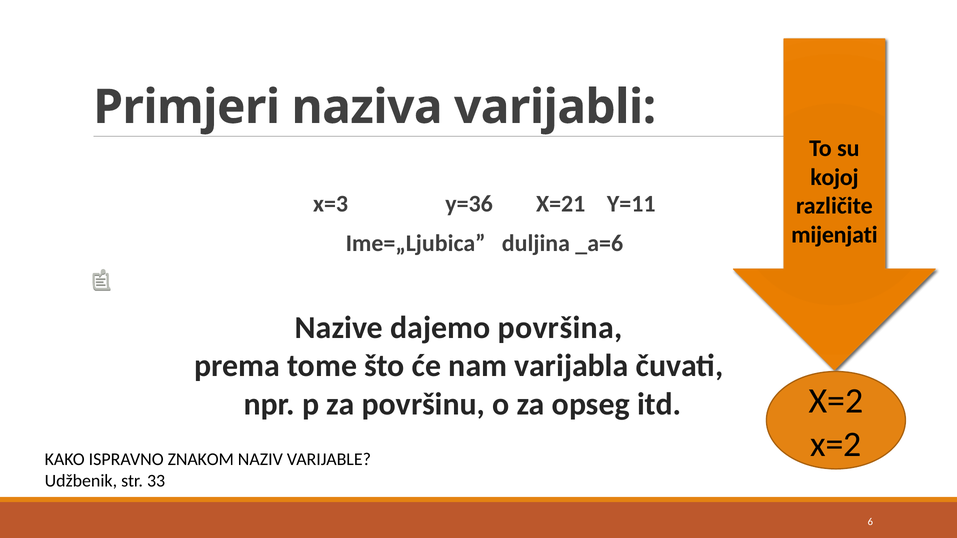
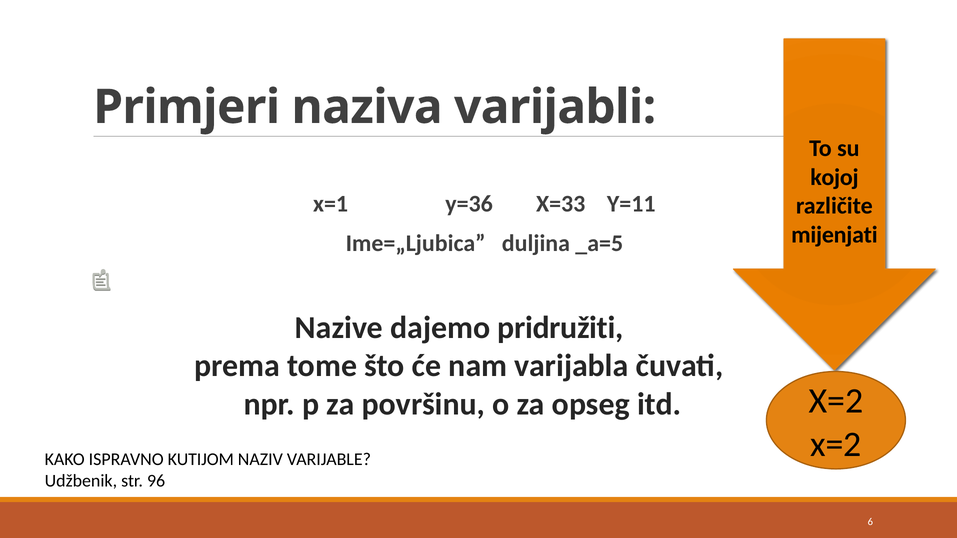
x=3: x=3 -> x=1 (331, 204)
X=21: X=21 -> X=33 (561, 204)
_a=6: _a=6 -> _a=5 (599, 244)
površina: površina -> pridružiti (560, 328)
ZNAKOM: ZNAKOM -> KUTIJOM (201, 459)
33: 33 -> 96 (156, 481)
